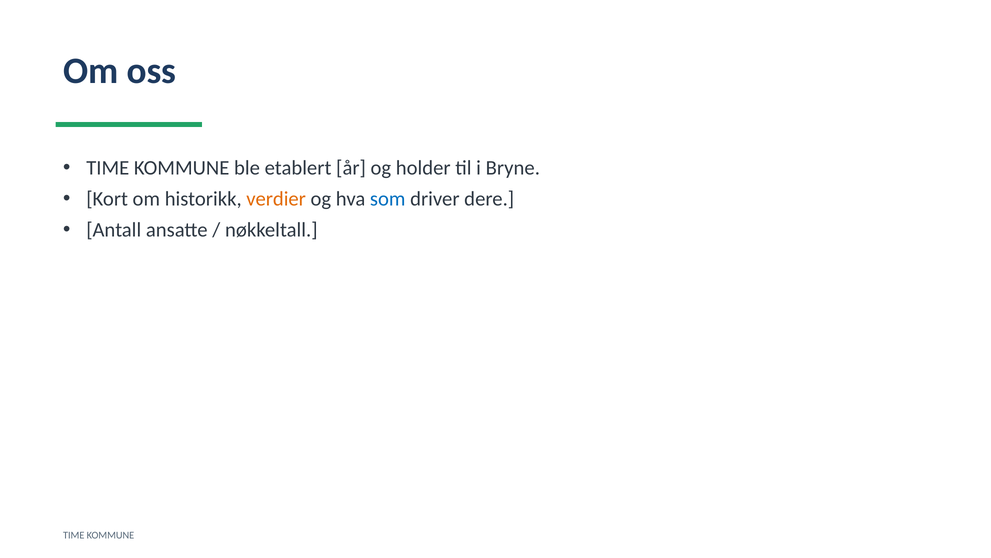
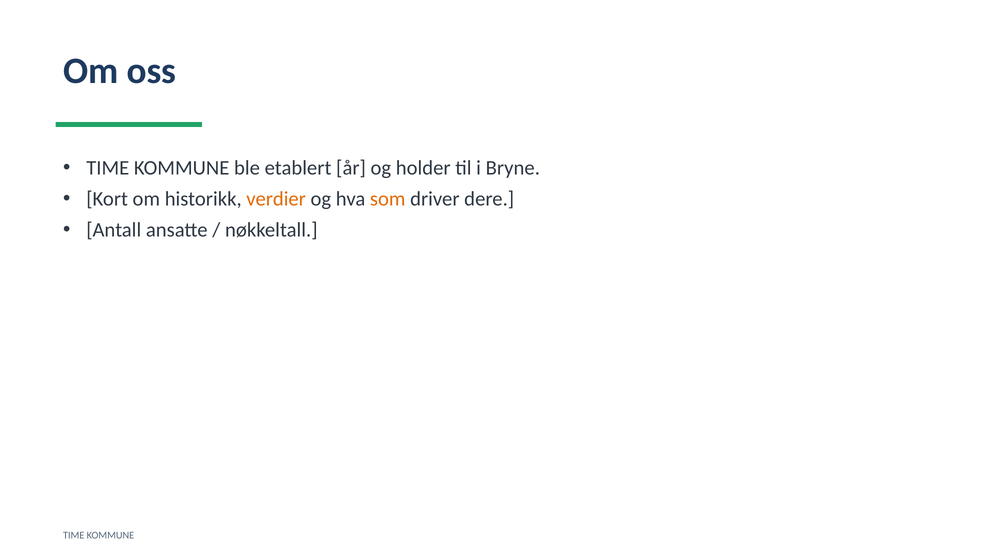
som colour: blue -> orange (388, 199)
